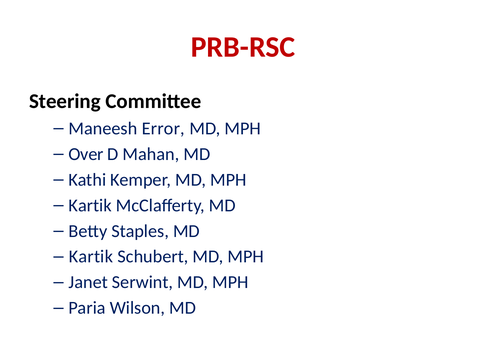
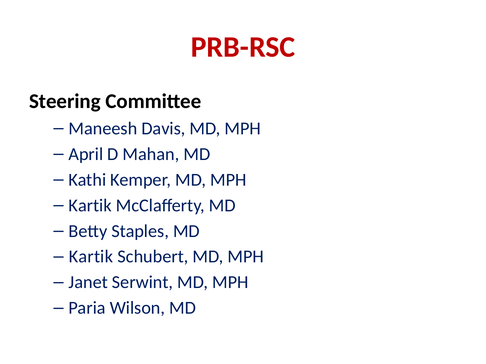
Error: Error -> Davis (163, 129)
Over: Over -> April (86, 154)
